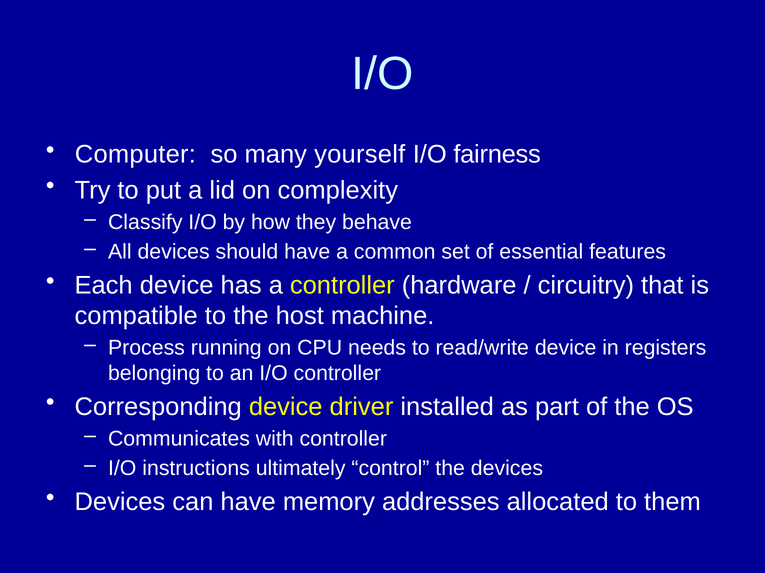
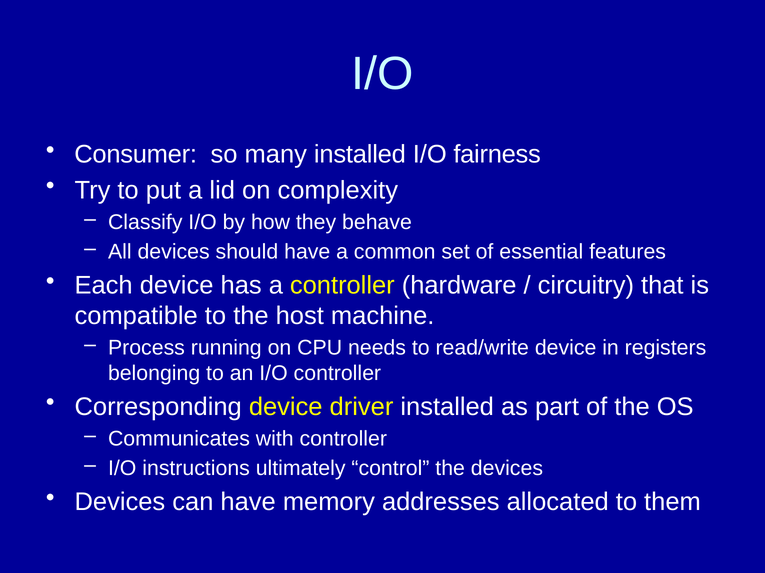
Computer: Computer -> Consumer (136, 155)
many yourself: yourself -> installed (360, 155)
